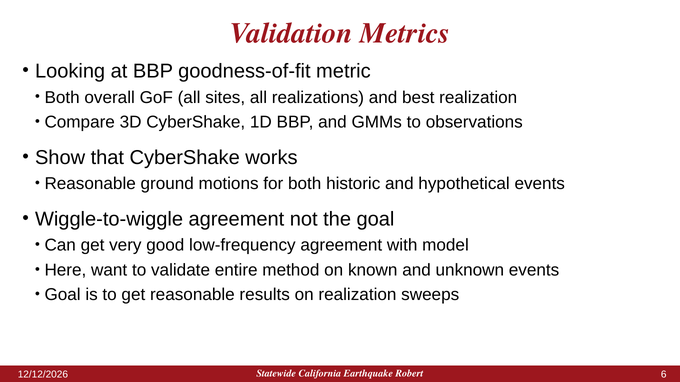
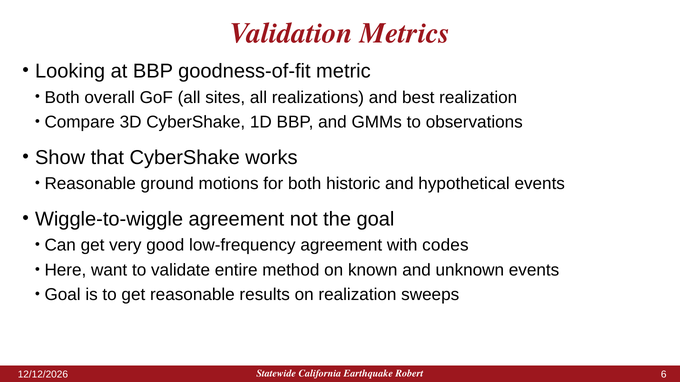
model: model -> codes (445, 246)
